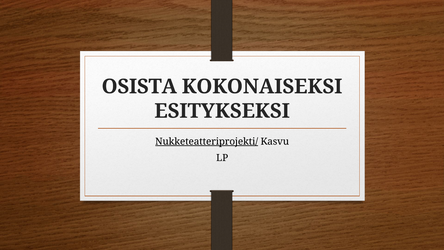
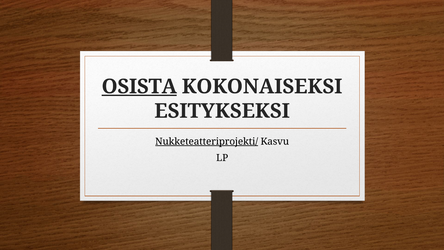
OSISTA underline: none -> present (139, 86)
